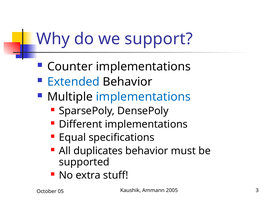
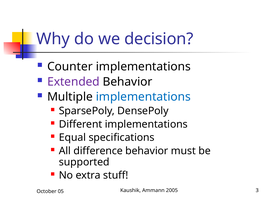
support: support -> decision (159, 39)
Extended colour: blue -> purple (73, 82)
duplicates: duplicates -> difference (98, 151)
